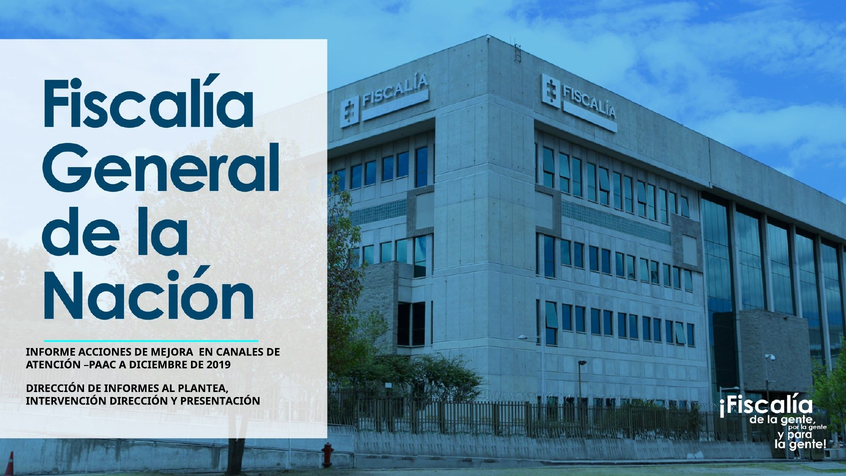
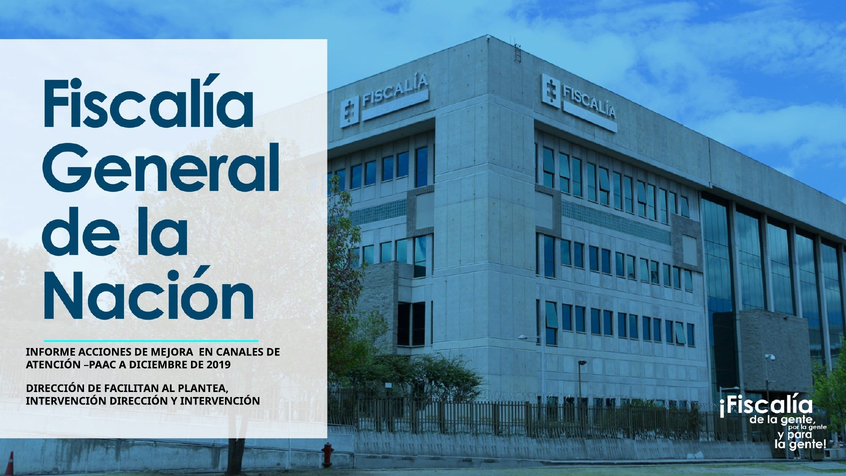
INFORMES: INFORMES -> FACILITAN (132, 388)
Y PRESENTACIÓN: PRESENTACIÓN -> INTERVENCIÓN (220, 401)
